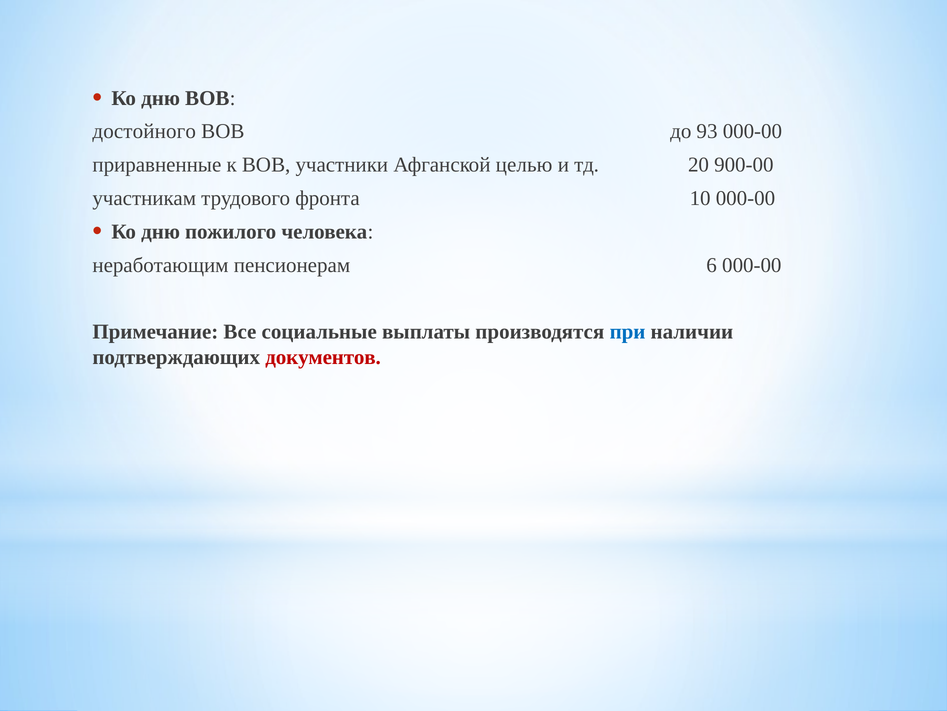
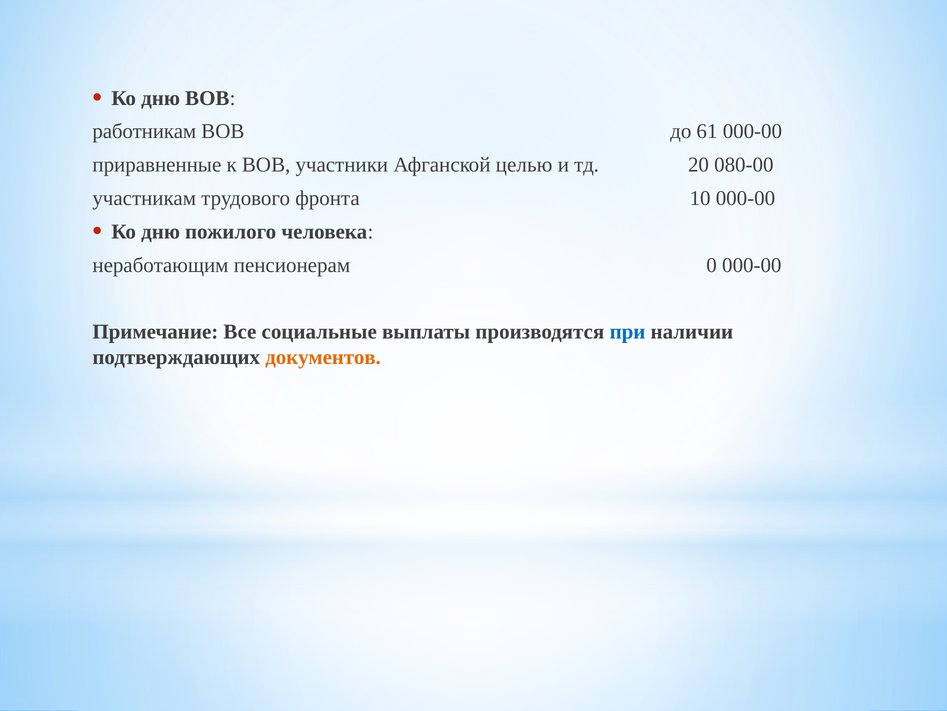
достойного: достойного -> работникам (144, 131)
93: 93 -> 61 (707, 131)
900-00: 900-00 -> 080-00 (744, 165)
6: 6 -> 0 (712, 265)
документов colour: red -> orange (323, 357)
